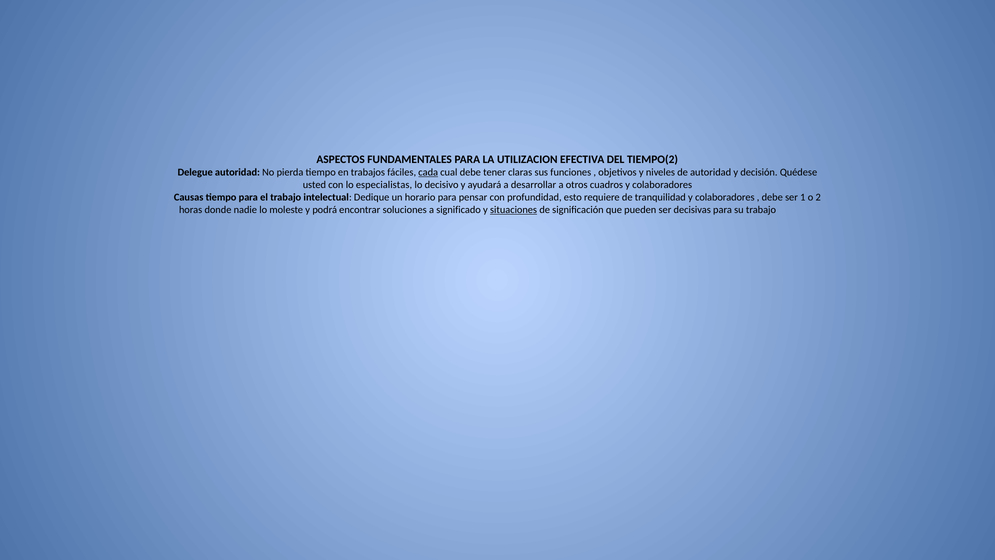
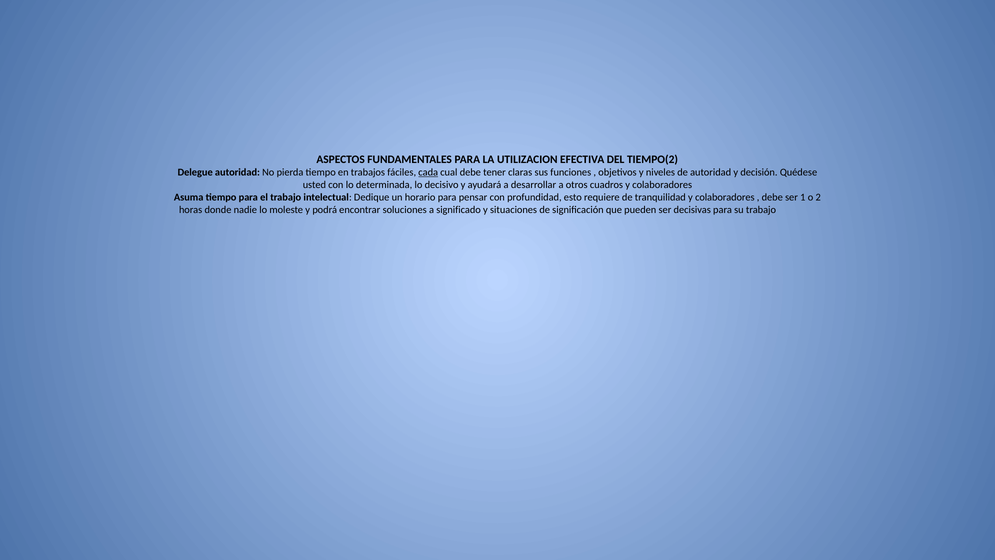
especialistas: especialistas -> determinada (384, 185)
Causas: Causas -> Asuma (189, 197)
situaciones underline: present -> none (514, 210)
